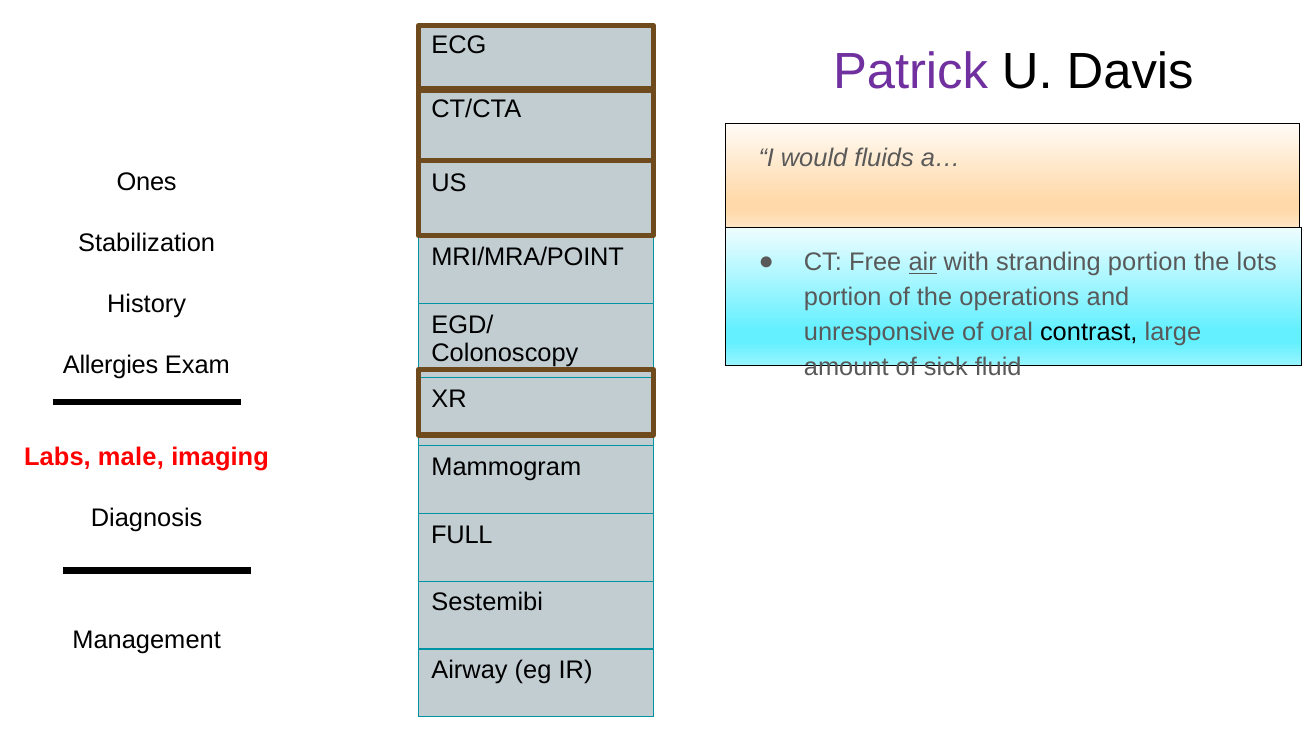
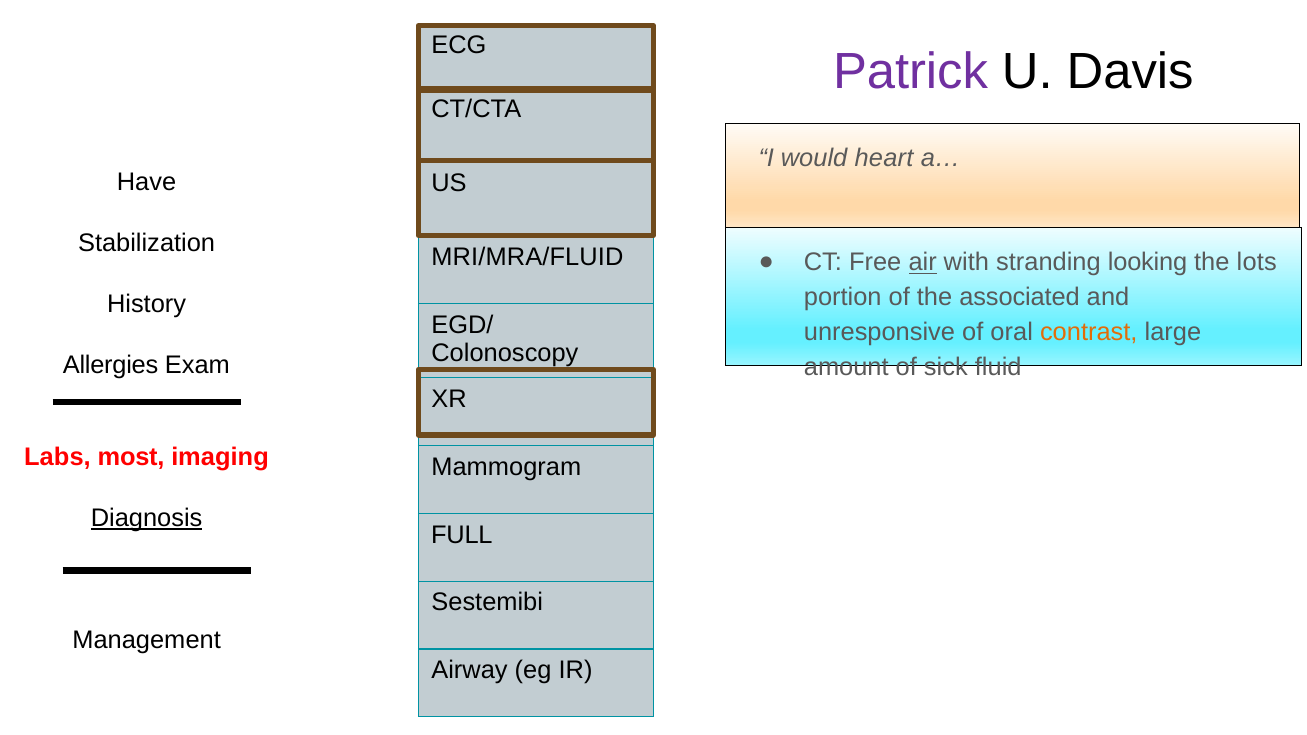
fluids: fluids -> heart (884, 158)
Ones: Ones -> Have (147, 182)
MRI/MRA/POINT: MRI/MRA/POINT -> MRI/MRA/FLUID (527, 257)
stranding portion: portion -> looking (1148, 263)
operations: operations -> associated (1020, 298)
contrast colour: black -> orange (1089, 333)
male: male -> most (131, 457)
Diagnosis underline: none -> present (147, 518)
